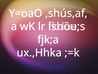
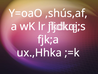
lshõu;s: lshõu;s -> jljdkqj;s (67, 26)
